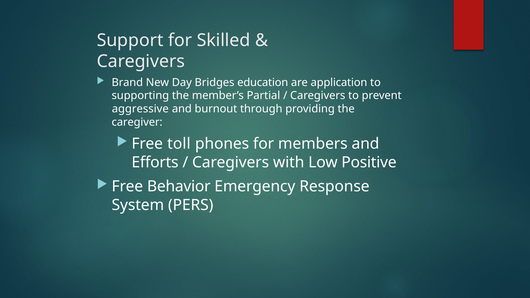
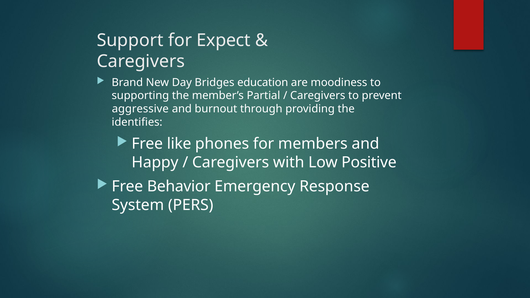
Skilled: Skilled -> Expect (224, 40)
application: application -> moodiness (339, 82)
caregiver: caregiver -> identifies (137, 122)
toll: toll -> like (179, 144)
Efforts: Efforts -> Happy (155, 163)
